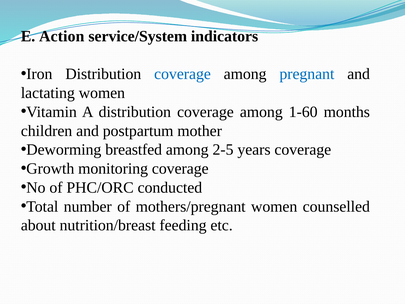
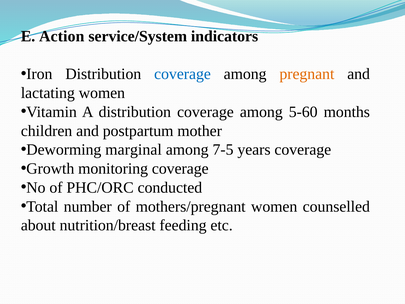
pregnant colour: blue -> orange (307, 74)
1-60: 1-60 -> 5-60 (303, 112)
breastfed: breastfed -> marginal (134, 150)
2-5: 2-5 -> 7-5 (223, 150)
